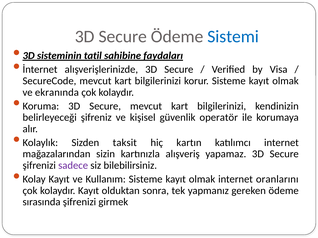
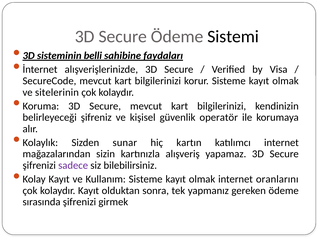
Sistemi colour: blue -> black (233, 37)
tatil: tatil -> belli (93, 56)
ekranında: ekranında -> sitelerinin (57, 93)
taksit: taksit -> sunar (125, 143)
